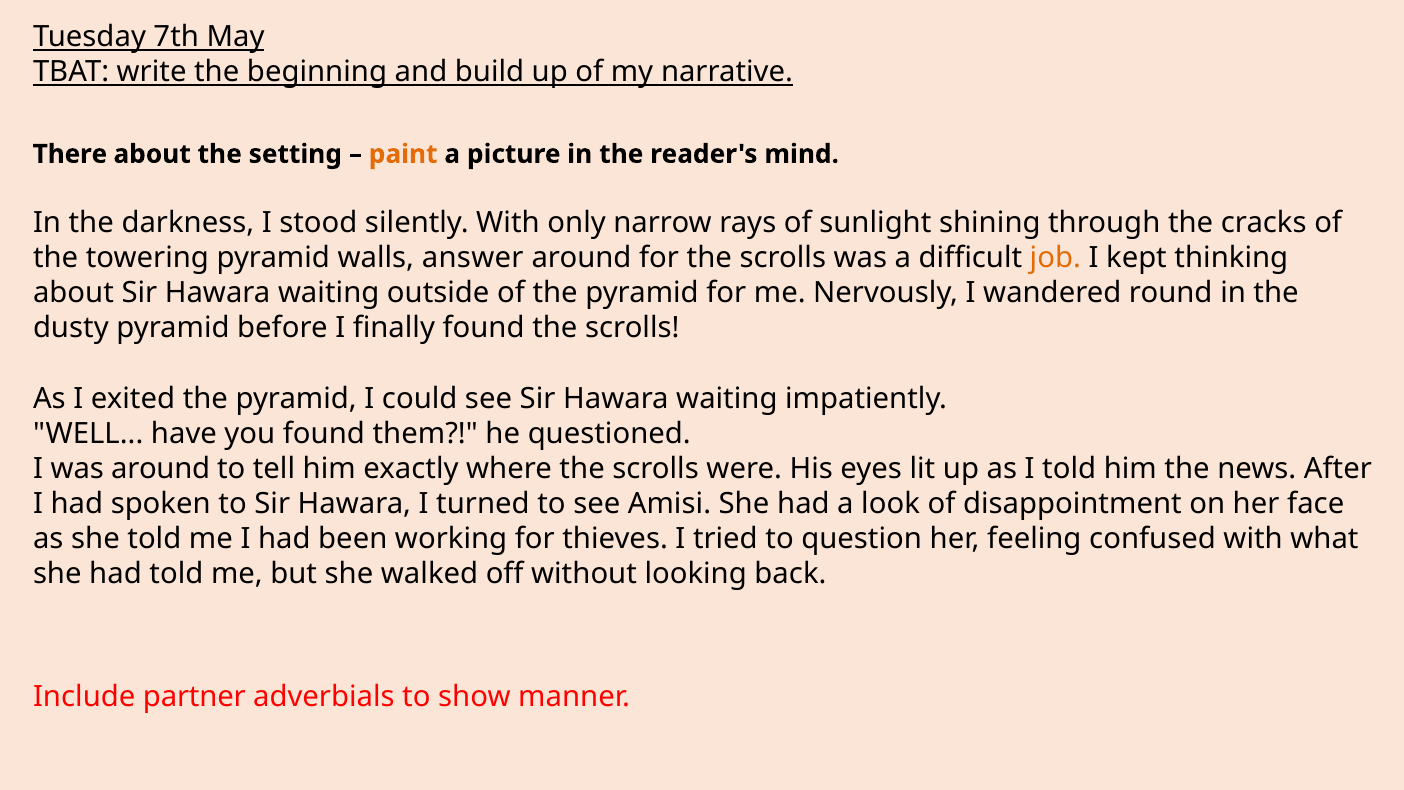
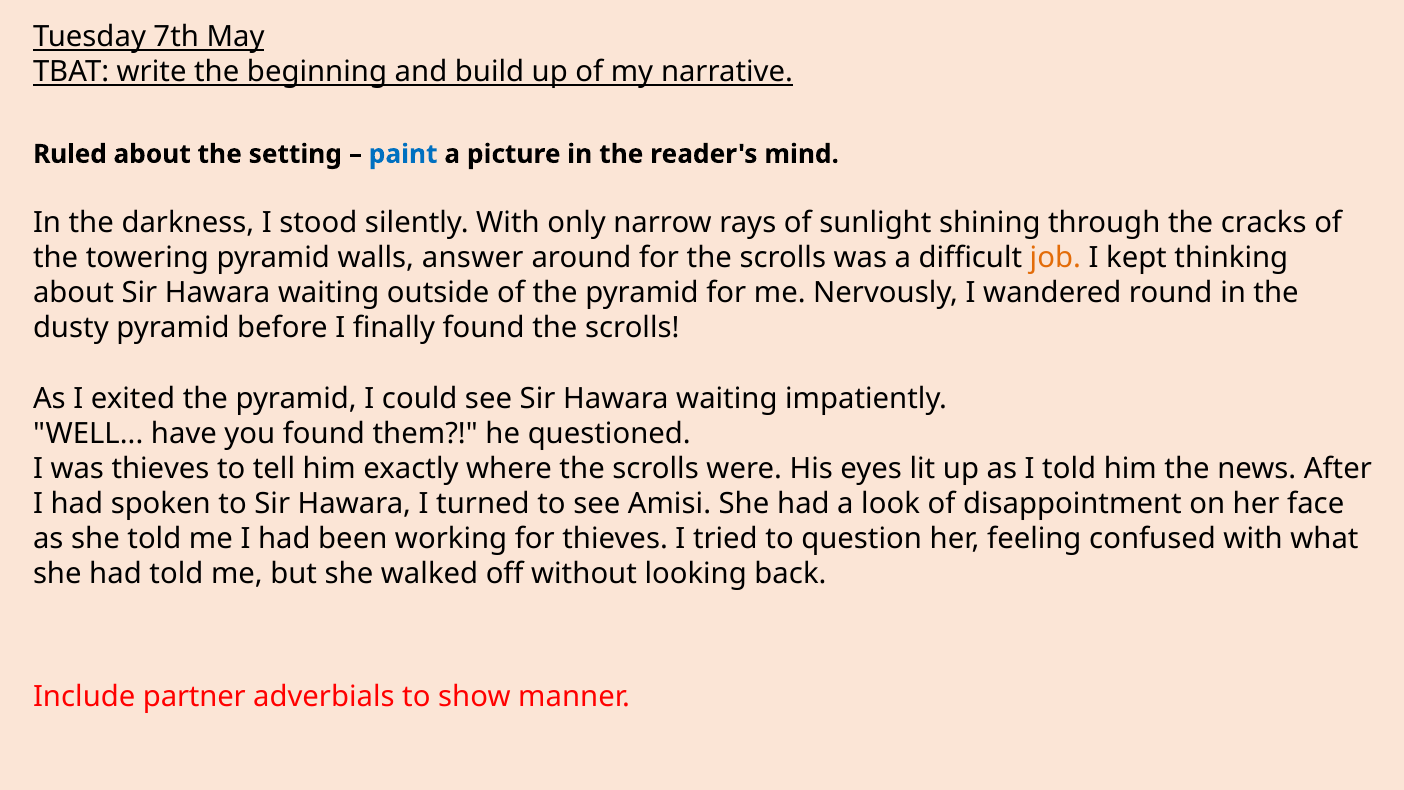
There: There -> Ruled (70, 154)
paint colour: orange -> blue (403, 154)
was around: around -> thieves (161, 468)
